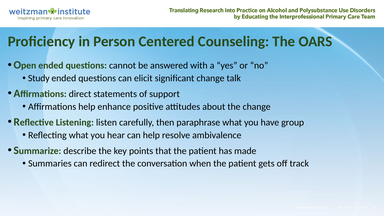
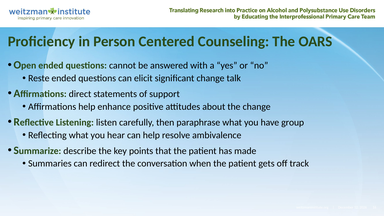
Study: Study -> Reste (39, 78)
